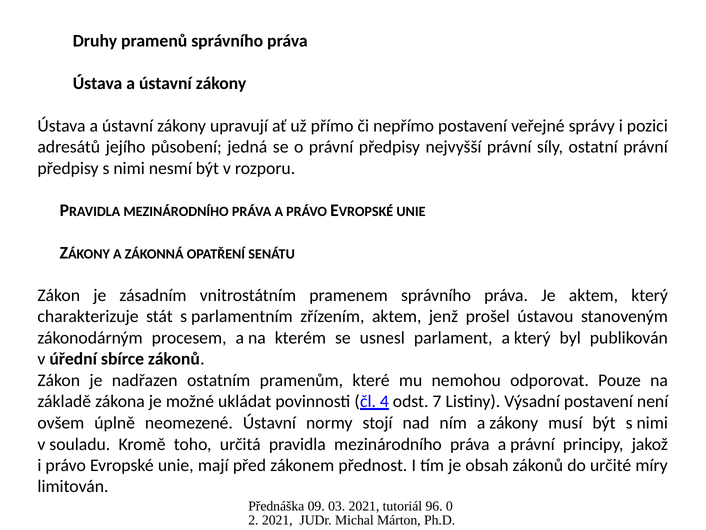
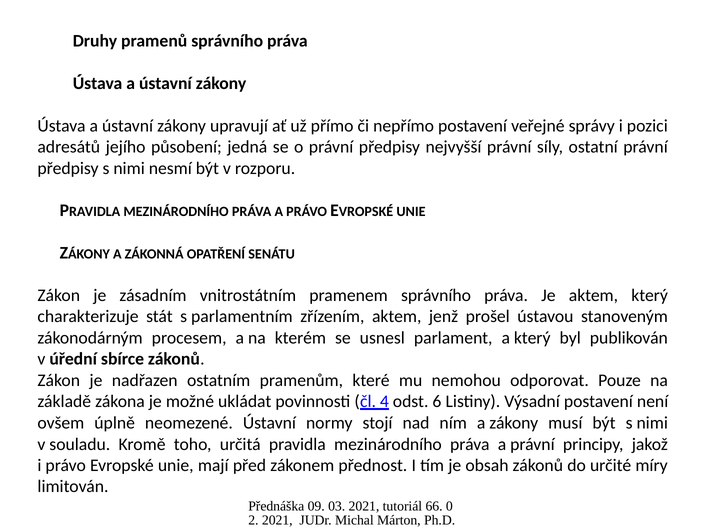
7: 7 -> 6 (437, 401)
96: 96 -> 66 (434, 506)
